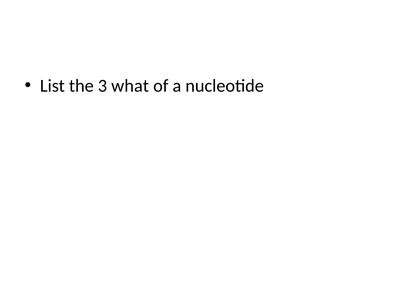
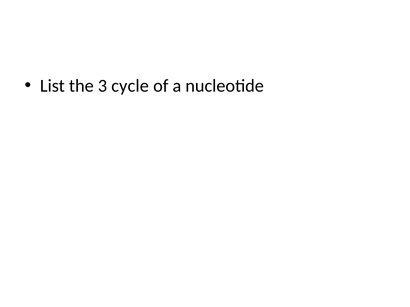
what: what -> cycle (130, 86)
